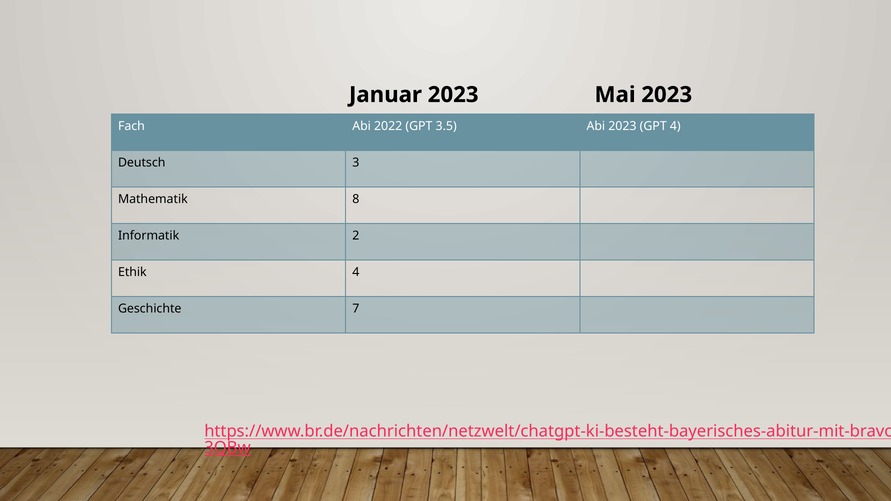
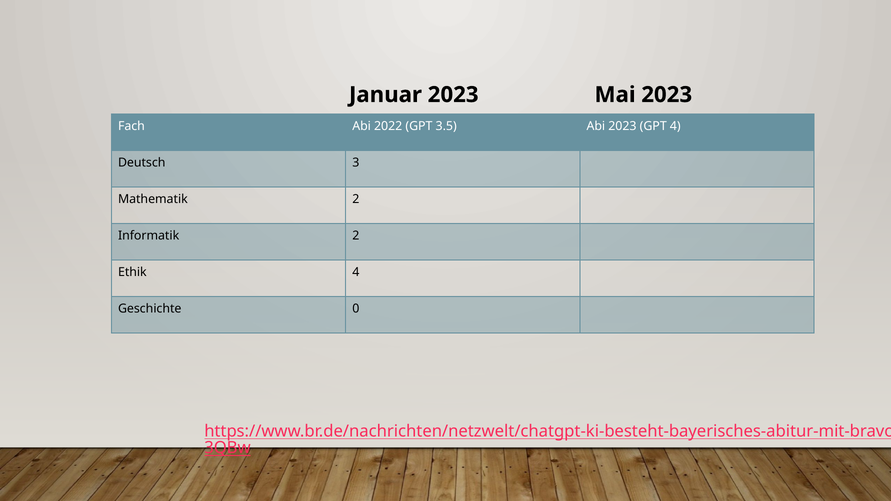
Mathematik 8: 8 -> 2 (356, 199)
7: 7 -> 0 (356, 309)
